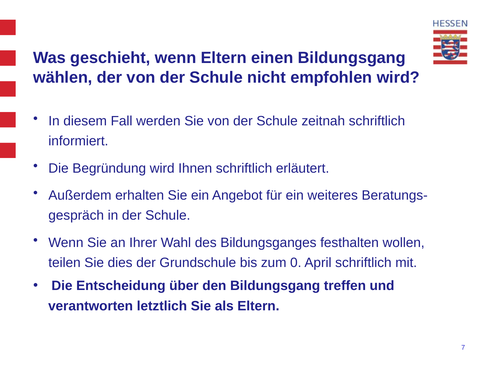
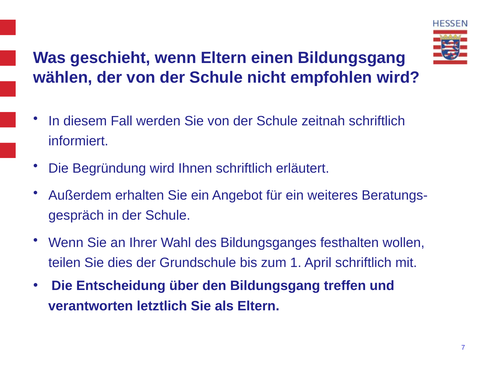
0: 0 -> 1 (296, 262)
